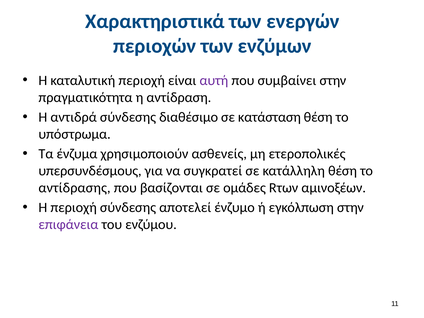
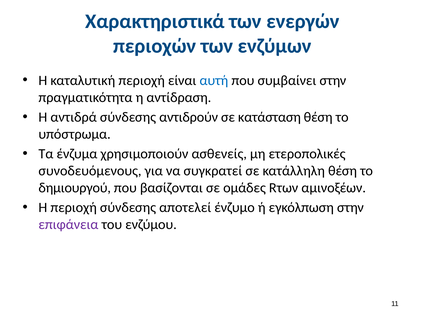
αυτή colour: purple -> blue (214, 80)
διαθέσιμο: διαθέσιμο -> αντιδρούν (189, 117)
υπερσυνδέσμους: υπερσυνδέσμους -> συνοδευόμενους (90, 171)
αντίδρασης: αντίδρασης -> δημιουργού (75, 188)
